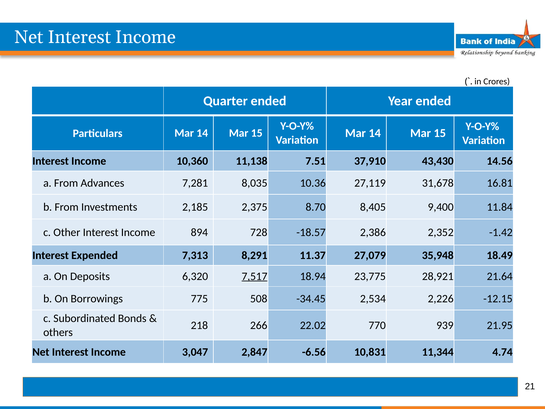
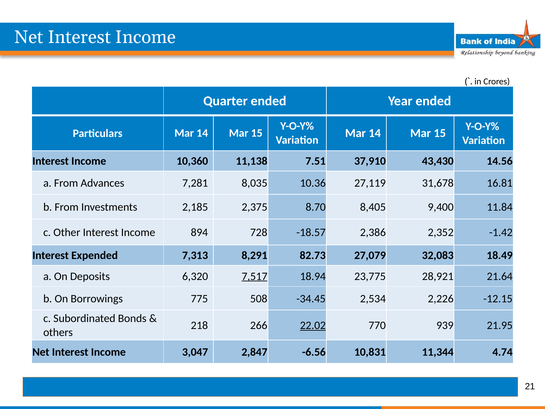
11.37: 11.37 -> 82.73 (313, 255)
35,948: 35,948 -> 32,083 (438, 255)
22.02 underline: none -> present (313, 325)
